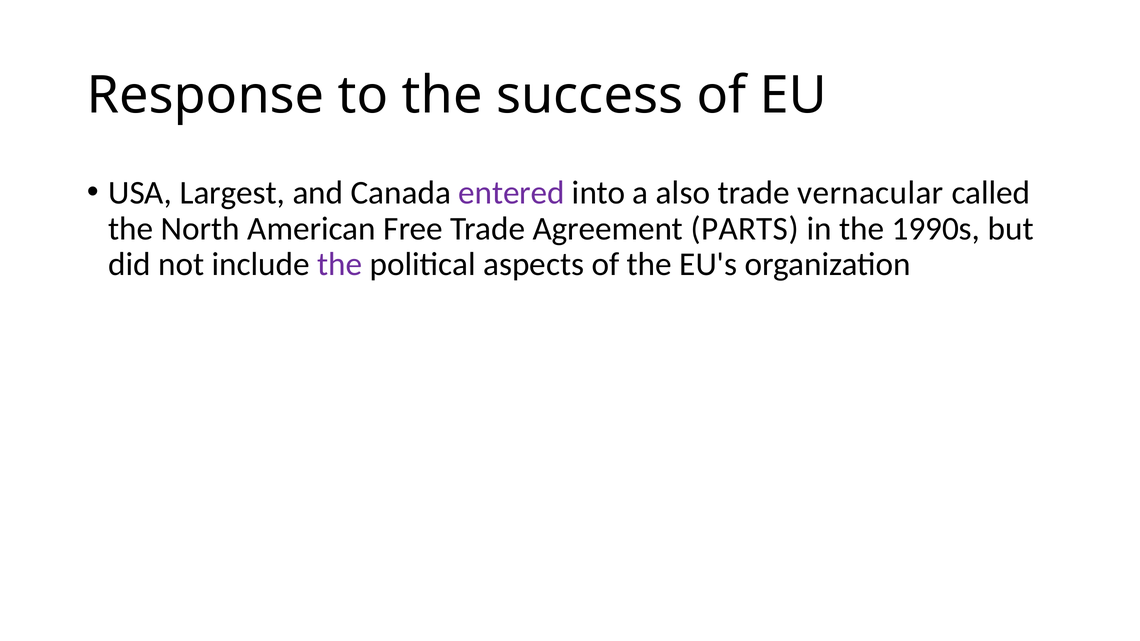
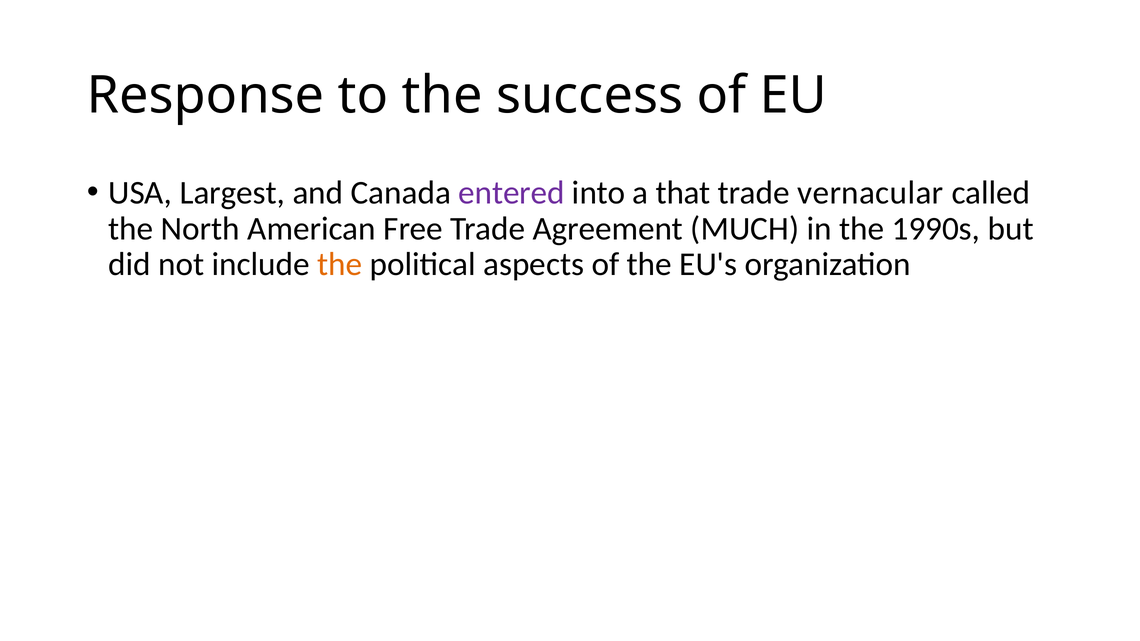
also: also -> that (683, 193)
PARTS: PARTS -> MUCH (745, 229)
the colour: purple -> orange (340, 265)
